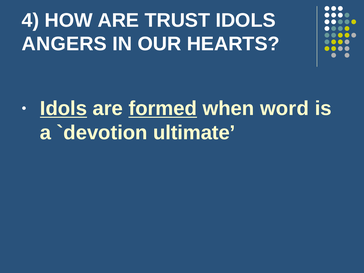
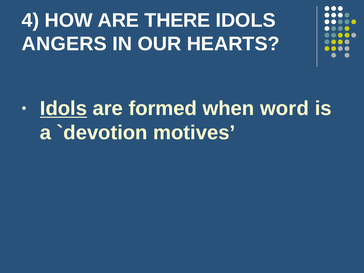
TRUST: TRUST -> THERE (177, 20)
formed underline: present -> none (163, 109)
ultimate: ultimate -> motives (194, 133)
